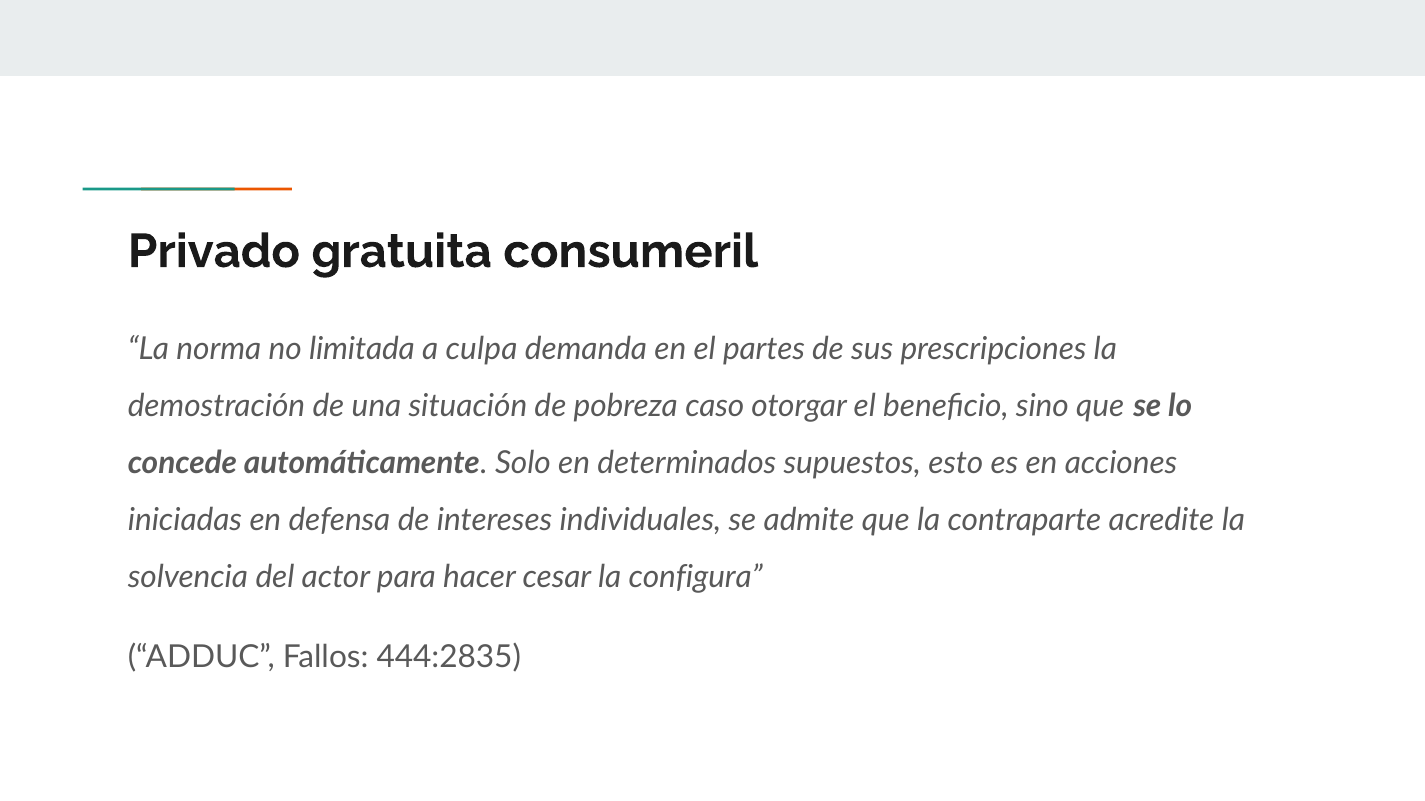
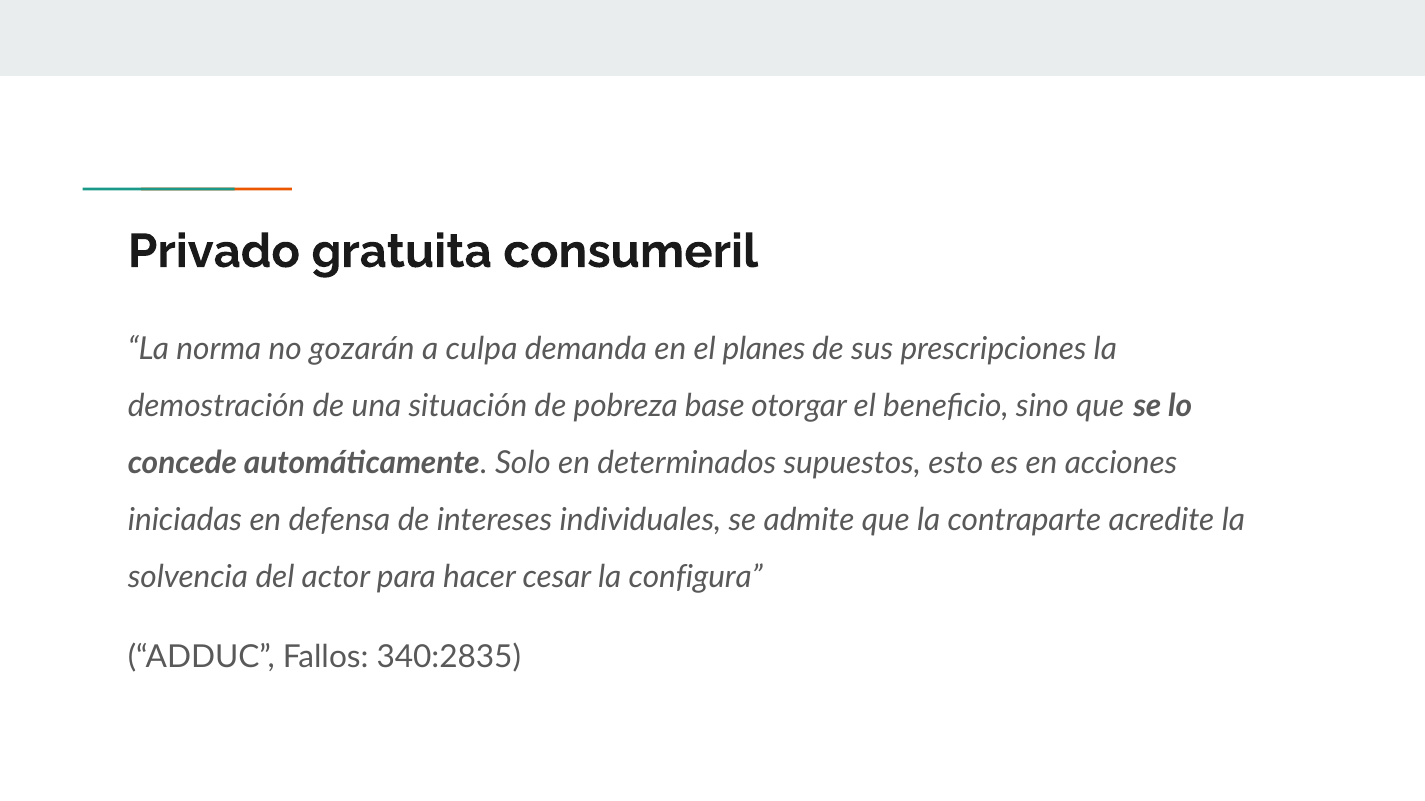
limitada: limitada -> gozarán (362, 350)
partes: partes -> planes (764, 350)
caso: caso -> base (715, 407)
444:2835: 444:2835 -> 340:2835 (449, 658)
